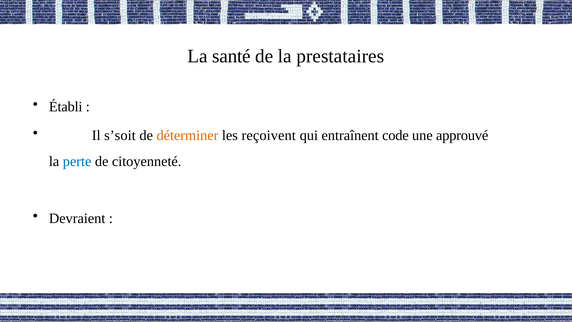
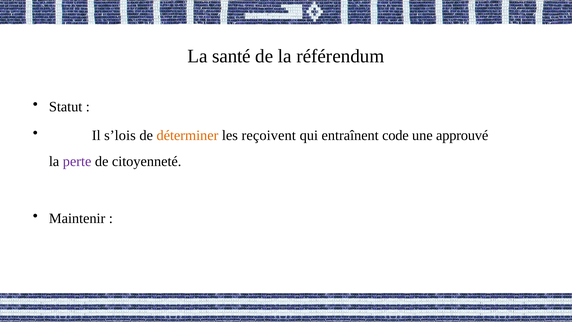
prestataires: prestataires -> référendum (340, 56)
Établi: Établi -> Statut (66, 107)
s’soit: s’soit -> s’lois (120, 135)
perte colour: blue -> purple (77, 161)
Devraient: Devraient -> Maintenir (77, 218)
